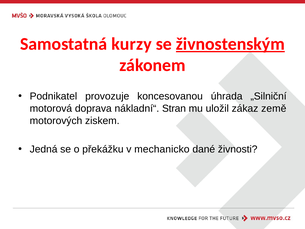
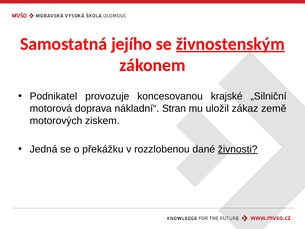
kurzy: kurzy -> jejího (132, 44)
úhrada: úhrada -> krajské (227, 96)
mechanicko: mechanicko -> rozzlobenou (162, 149)
živnosti underline: none -> present (238, 149)
